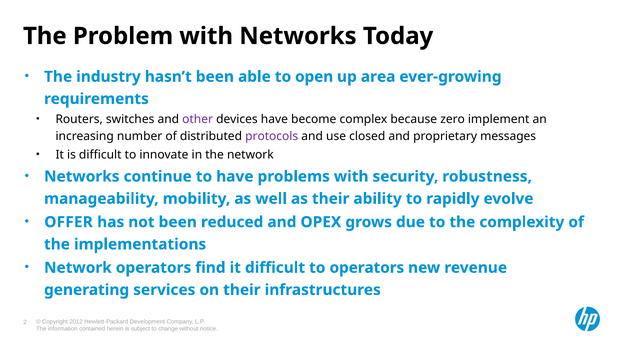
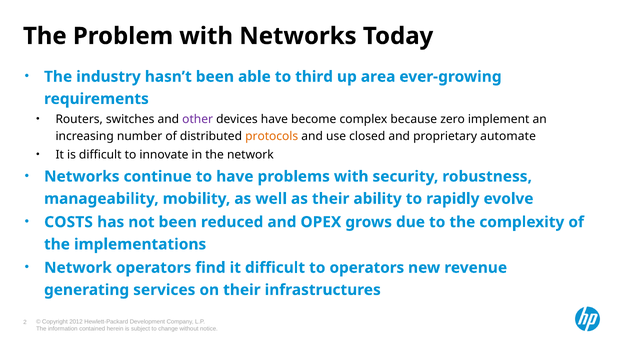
open: open -> third (314, 77)
protocols colour: purple -> orange (272, 137)
messages: messages -> automate (508, 137)
OFFER: OFFER -> COSTS (69, 223)
